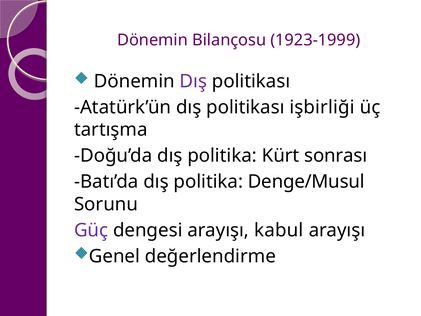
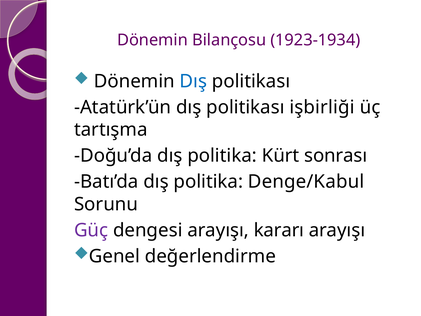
1923-1999: 1923-1999 -> 1923-1934 (315, 40)
Dış colour: purple -> blue (193, 81)
Denge/Musul: Denge/Musul -> Denge/Kabul (306, 182)
kabul: kabul -> kararı (279, 230)
